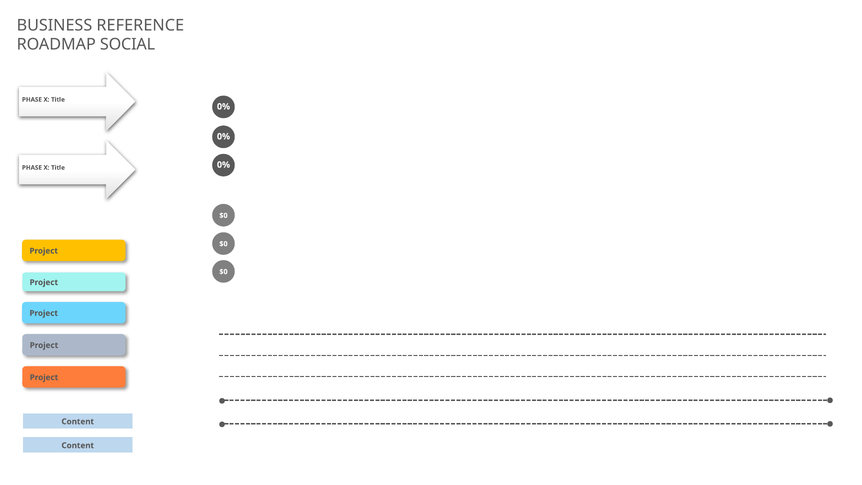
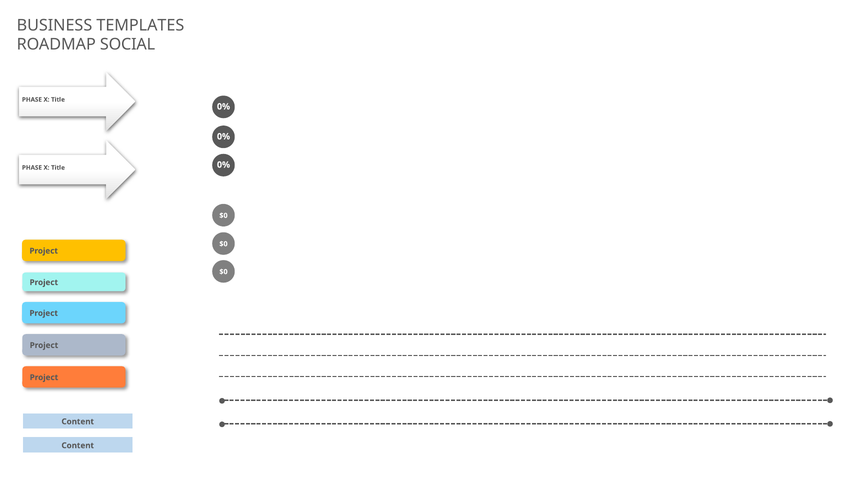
REFERENCE: REFERENCE -> TEMPLATES (140, 25)
